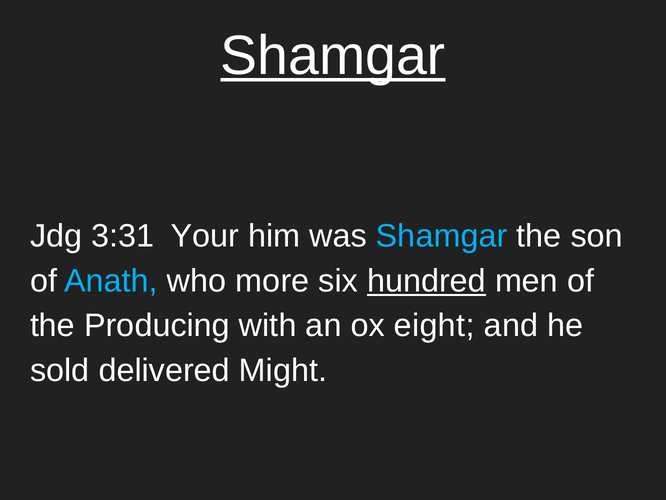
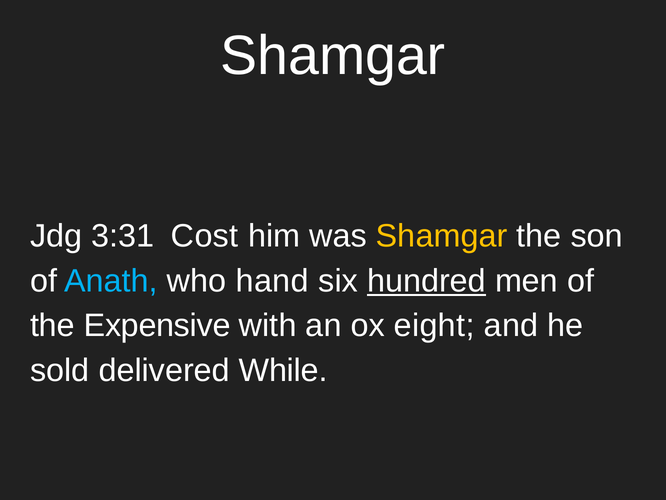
Shamgar underline: present -> none (333, 56)
Your: Your -> Cost (205, 236)
Shamgar colour: light blue -> yellow (442, 236)
more: more -> hand (272, 281)
Producing: Producing -> Expensive (157, 325)
Might: Might -> While (283, 370)
